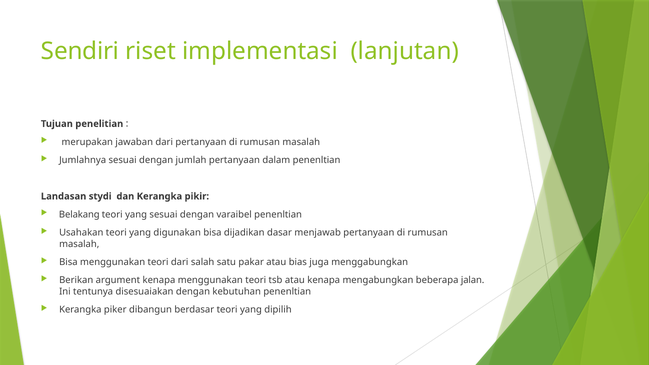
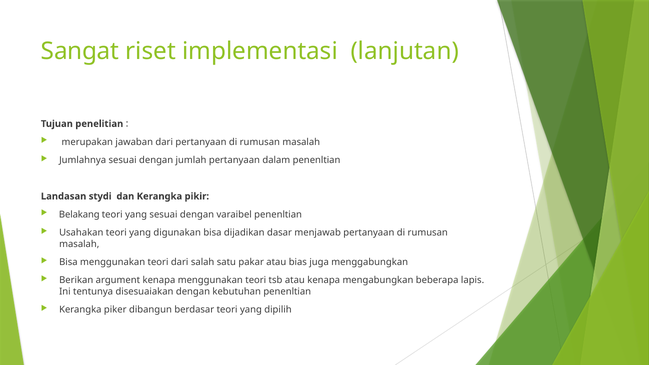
Sendiri: Sendiri -> Sangat (80, 51)
jalan: jalan -> lapis (473, 280)
